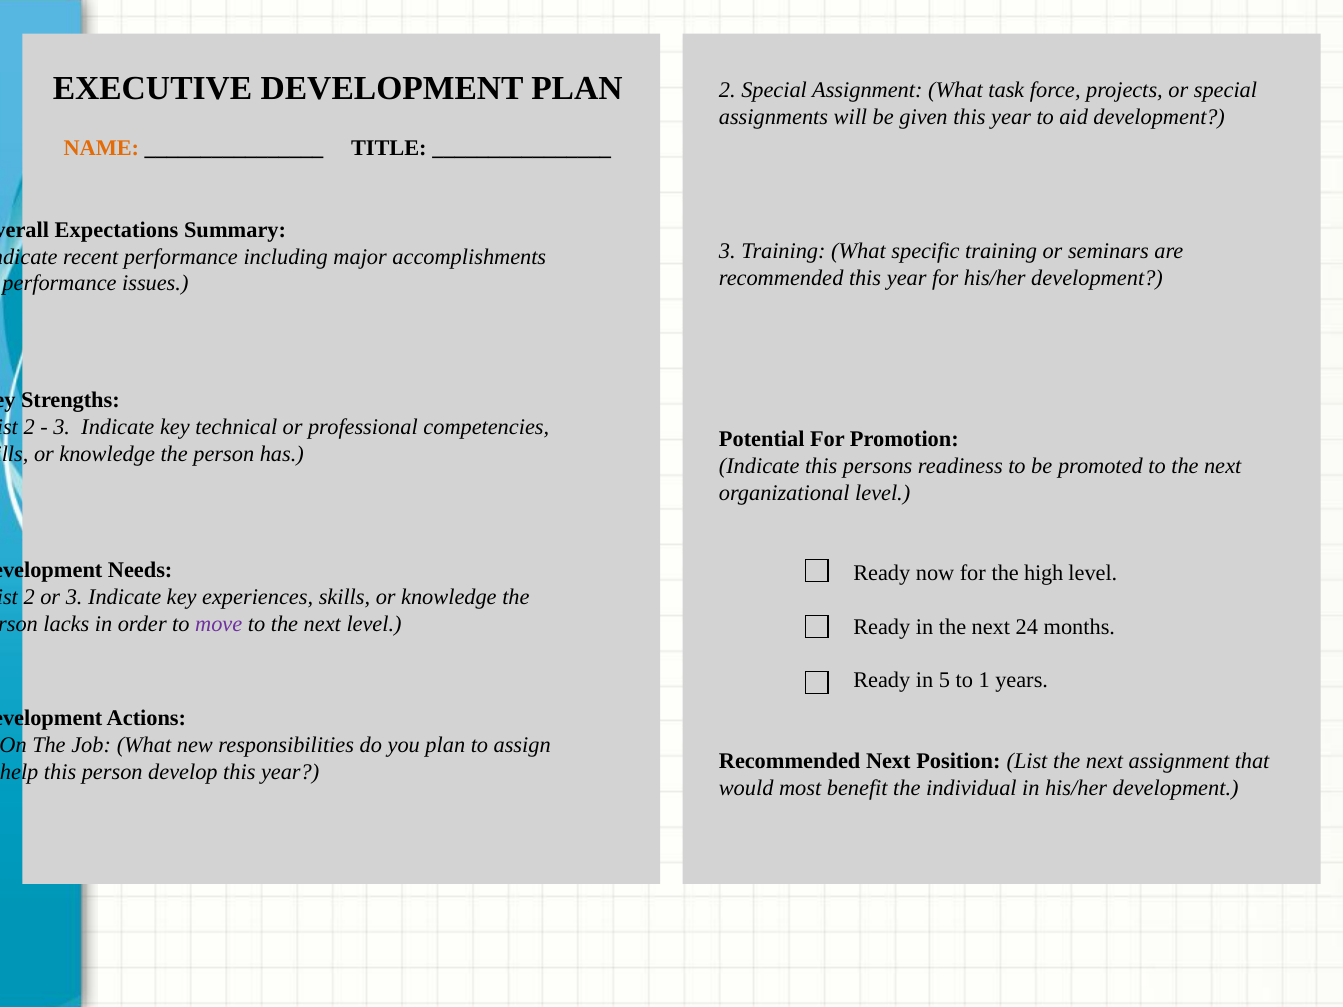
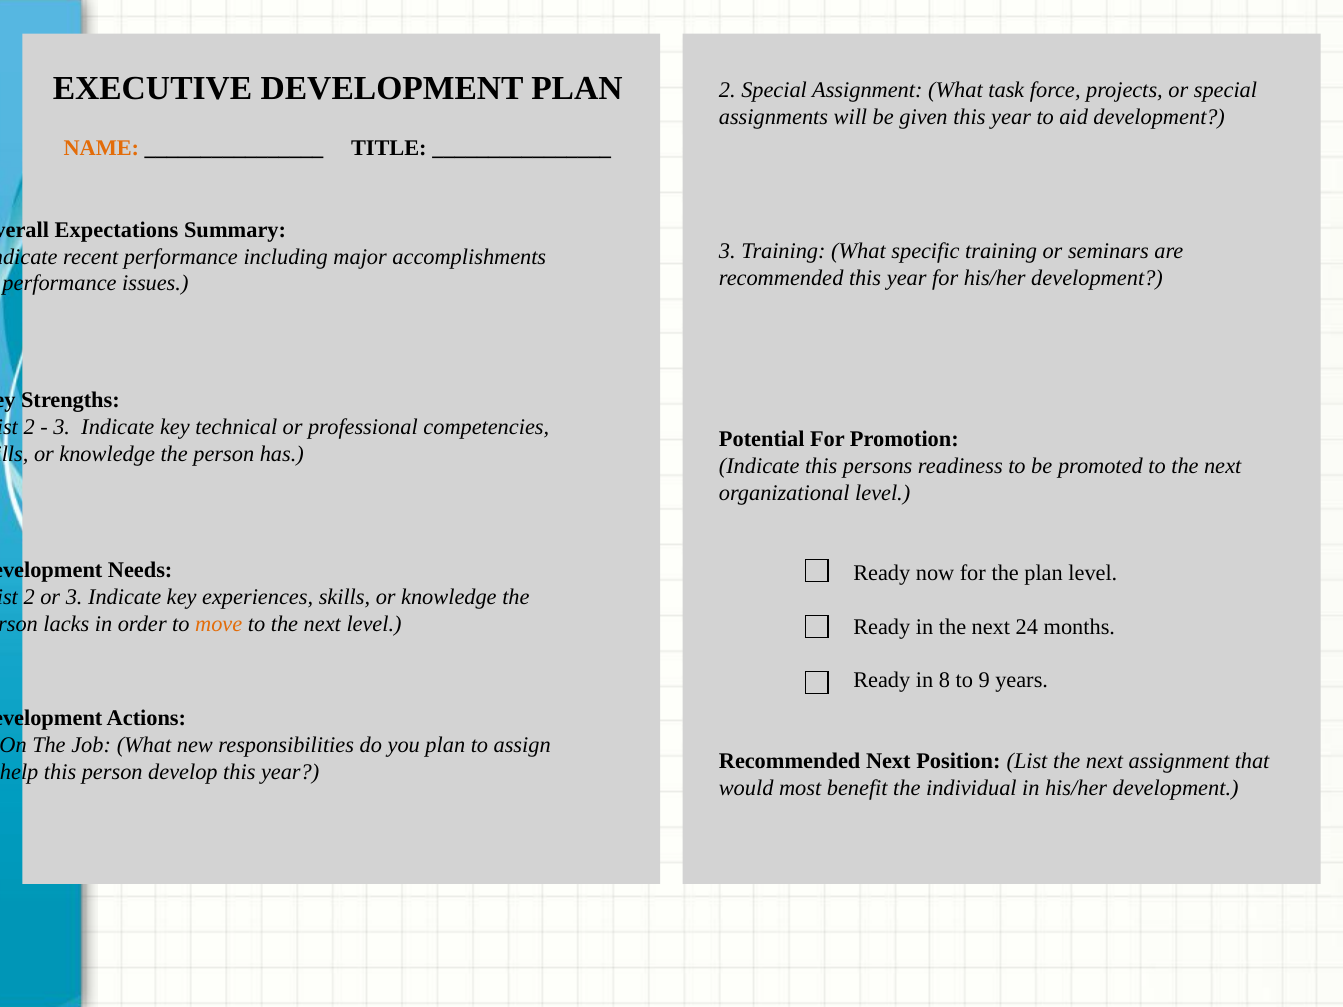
the high: high -> plan (1044, 573)
move colour: purple -> orange (219, 624)
5: 5 -> 8 (944, 681)
to 1: 1 -> 9 (984, 681)
